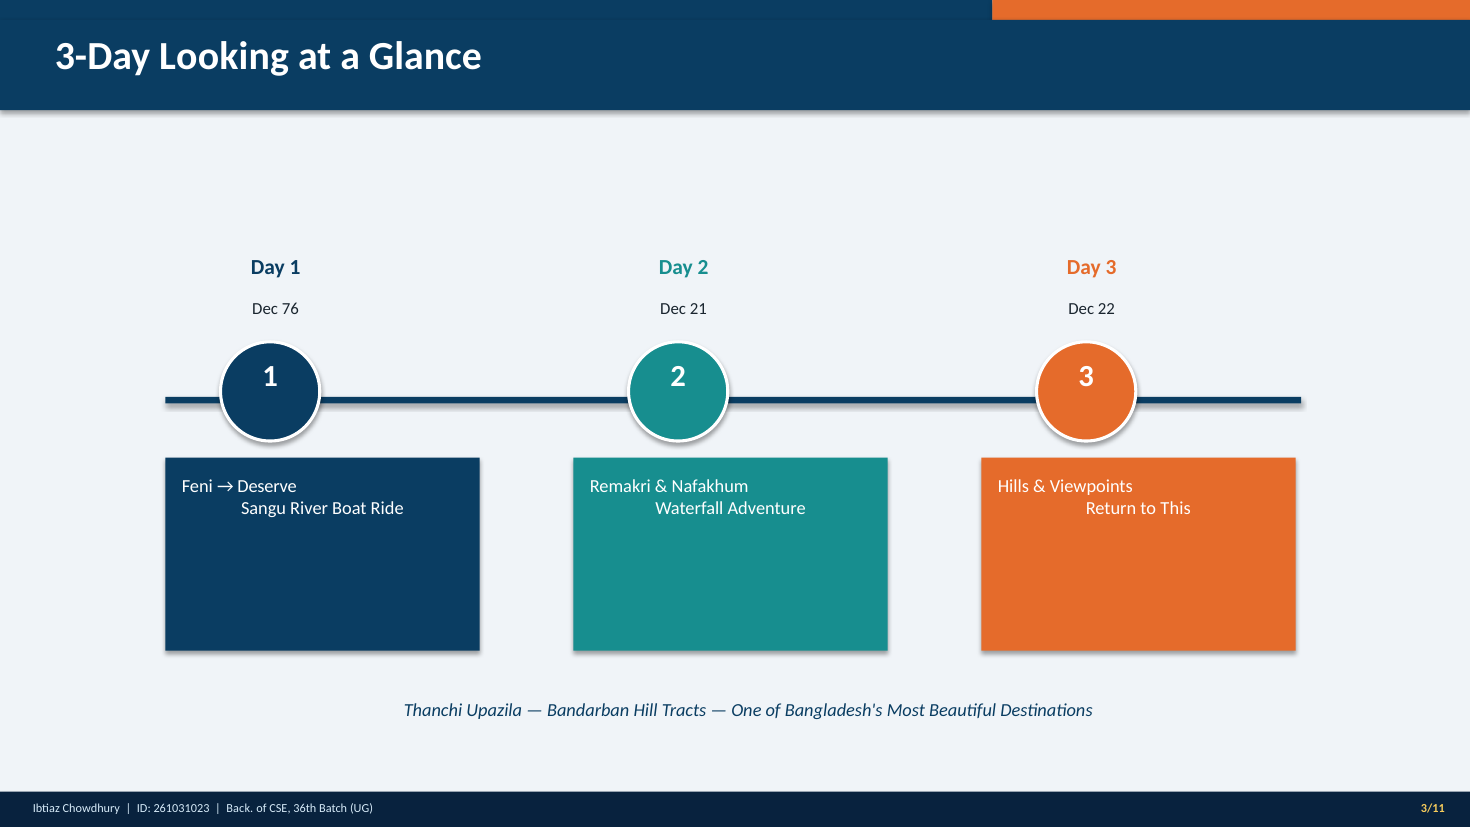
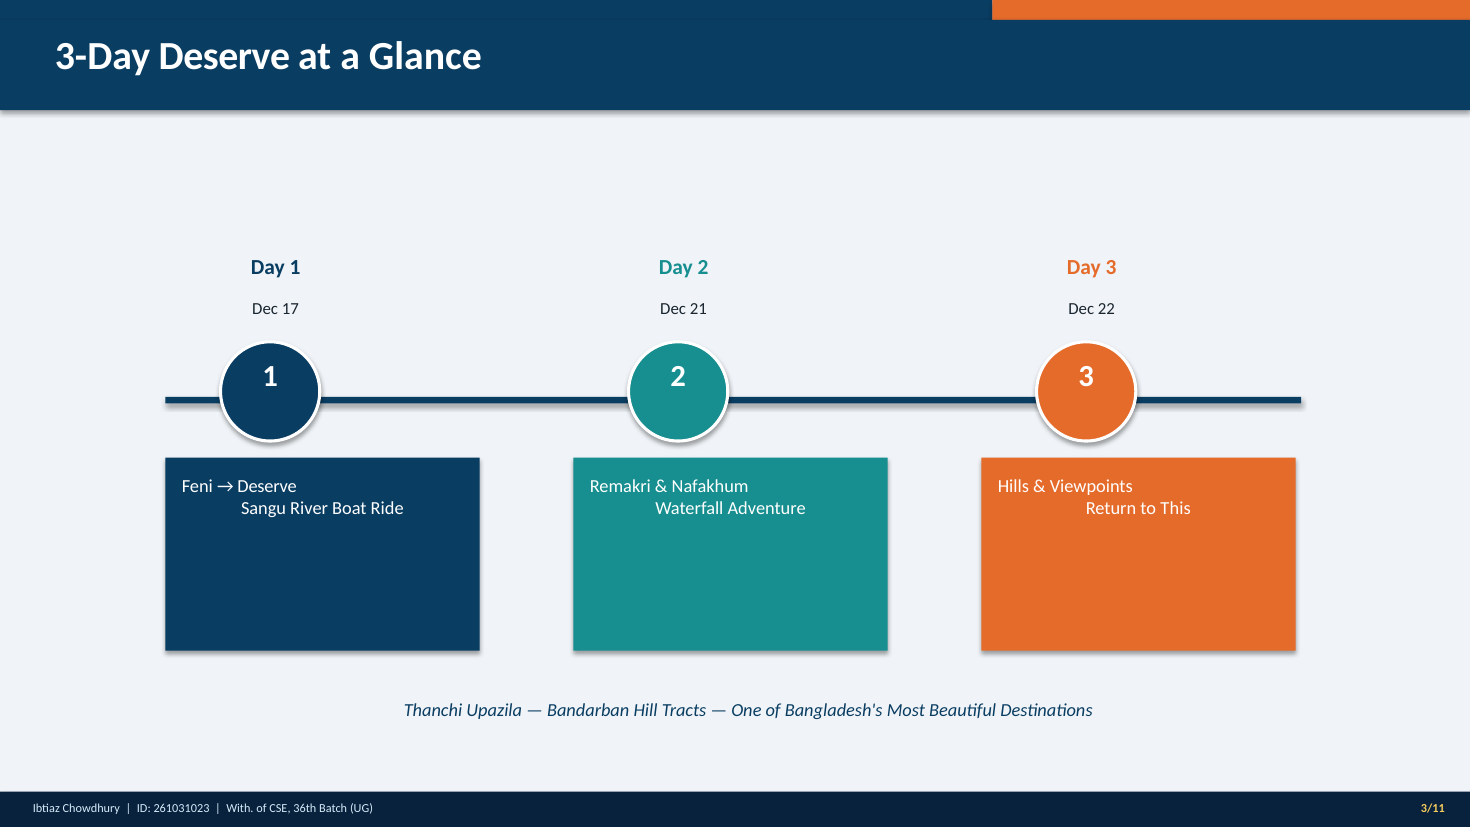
3-Day Looking: Looking -> Deserve (224, 56)
76: 76 -> 17 (290, 309)
Back: Back -> With (240, 809)
